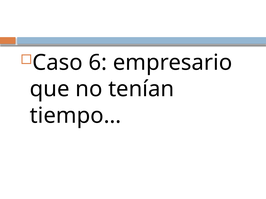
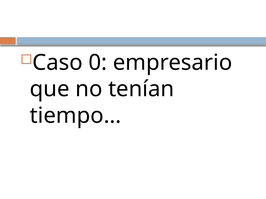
6: 6 -> 0 (98, 63)
